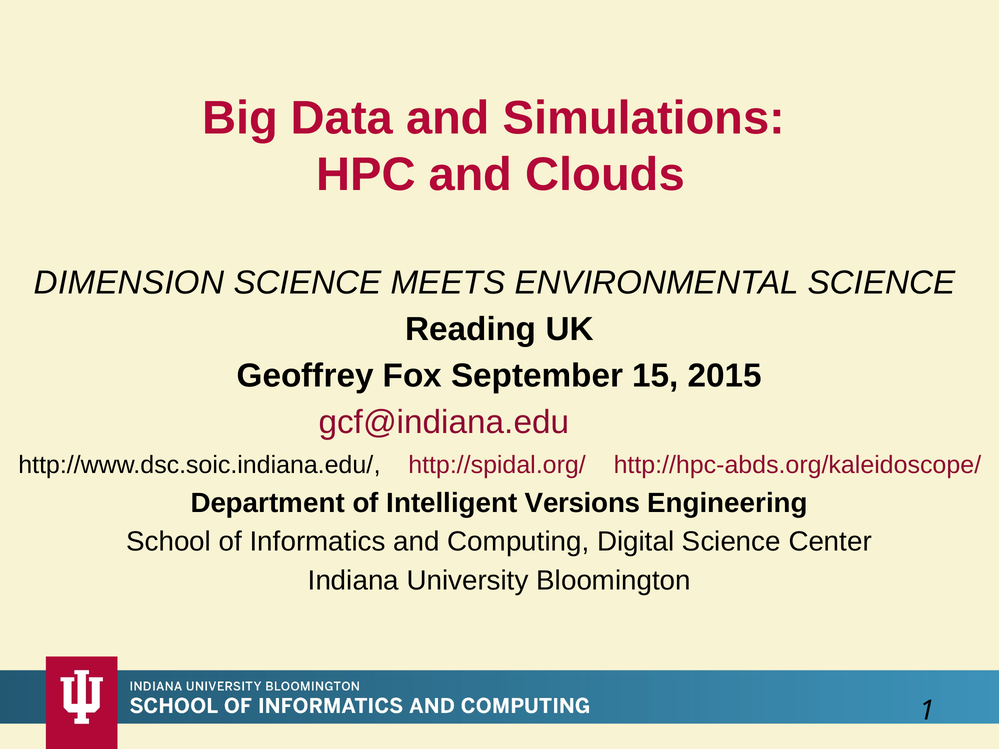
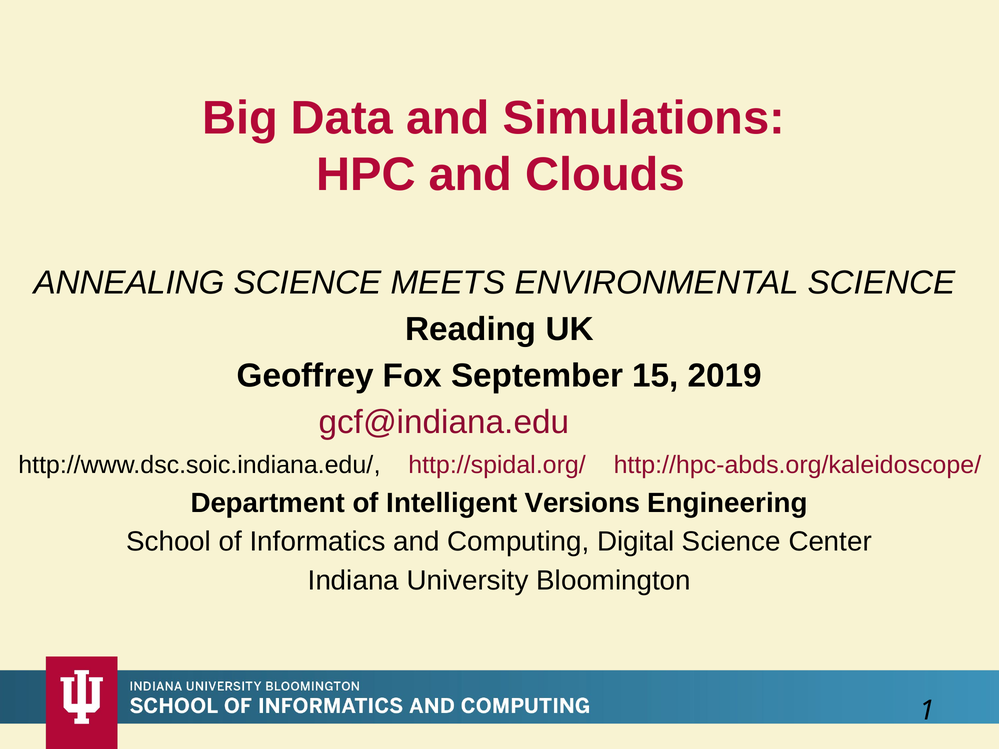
DIMENSION: DIMENSION -> ANNEALING (129, 283)
2015: 2015 -> 2019 (725, 376)
